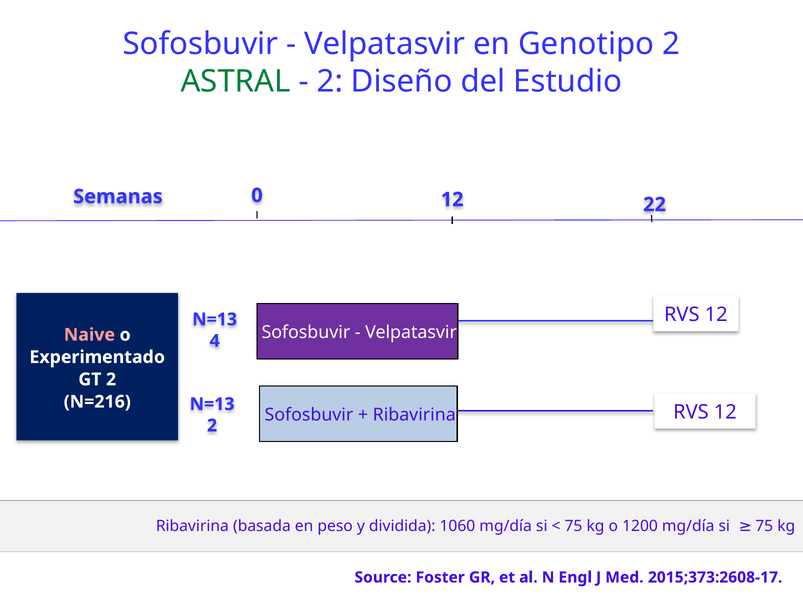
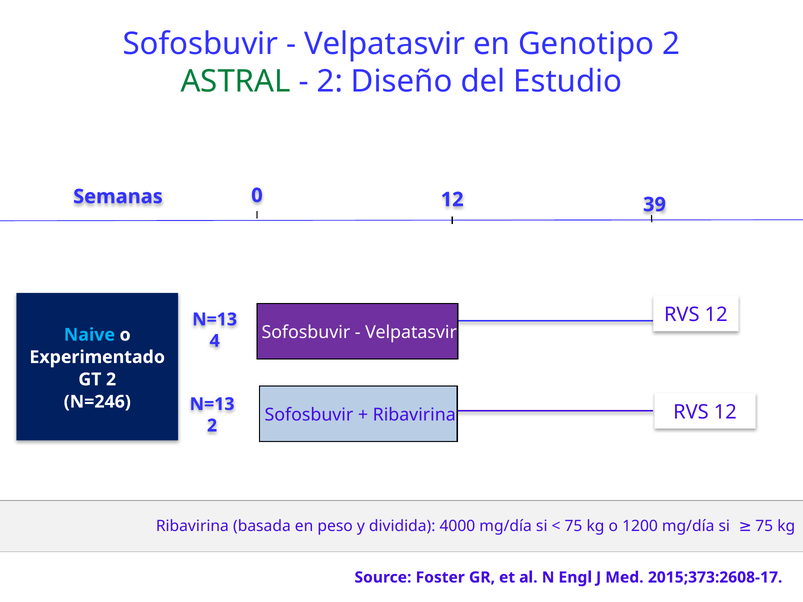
22: 22 -> 39 (655, 205)
Naive colour: pink -> light blue (89, 335)
N=216: N=216 -> N=246 (97, 402)
1060: 1060 -> 4000 (457, 526)
